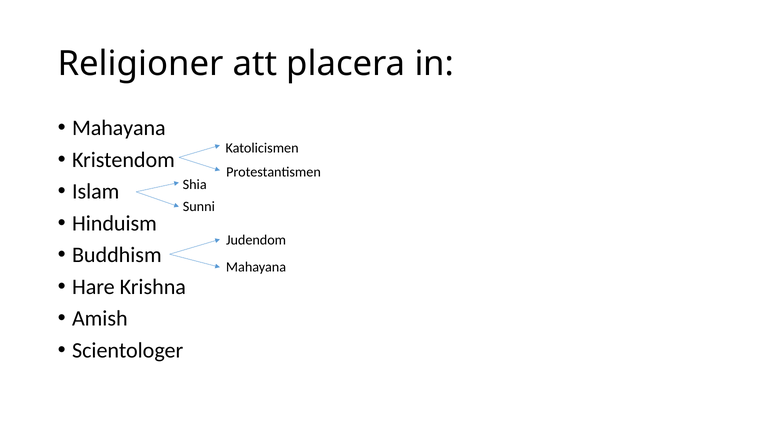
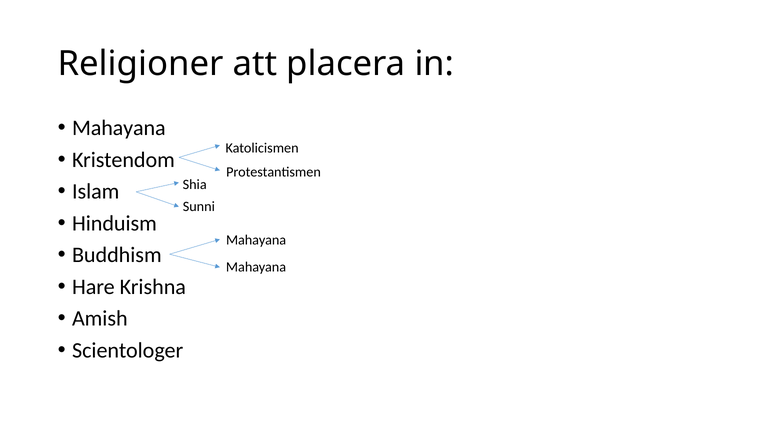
Judendom: Judendom -> Mahayana (256, 240)
